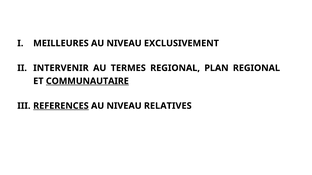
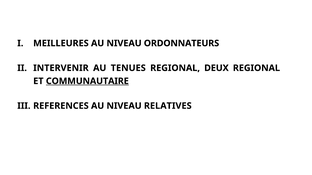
EXCLUSIVEMENT: EXCLUSIVEMENT -> ORDONNATEURS (181, 43)
TERMES: TERMES -> TENUES (128, 68)
PLAN: PLAN -> DEUX (216, 68)
REFERENCES underline: present -> none (61, 106)
